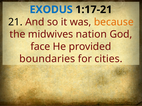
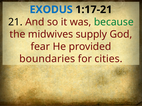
because colour: orange -> green (114, 22)
nation: nation -> supply (91, 34)
face: face -> fear (40, 47)
